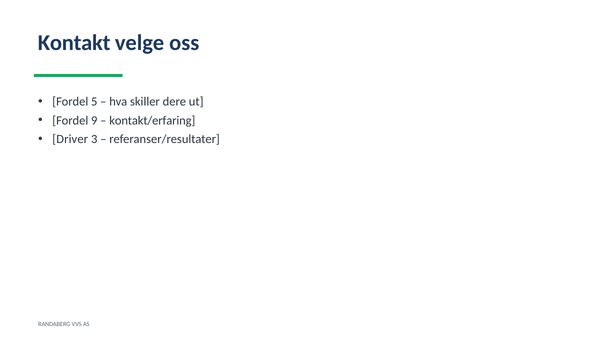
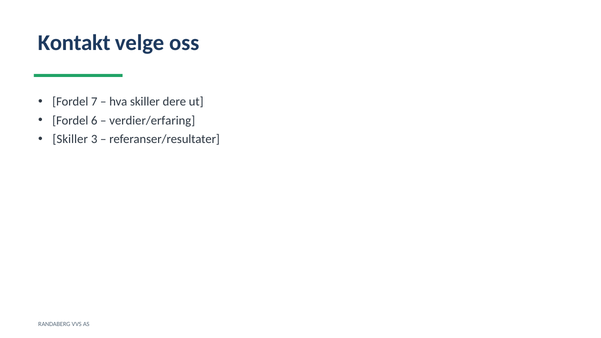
5: 5 -> 7 (94, 102)
9: 9 -> 6 (94, 121)
kontakt/erfaring: kontakt/erfaring -> verdier/erfaring (152, 121)
Driver: Driver -> Skiller (70, 139)
